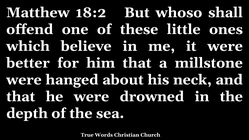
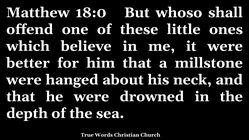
18:2: 18:2 -> 18:0 (91, 13)
